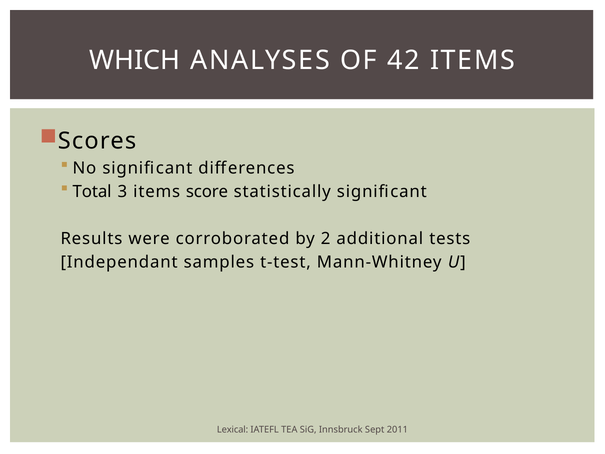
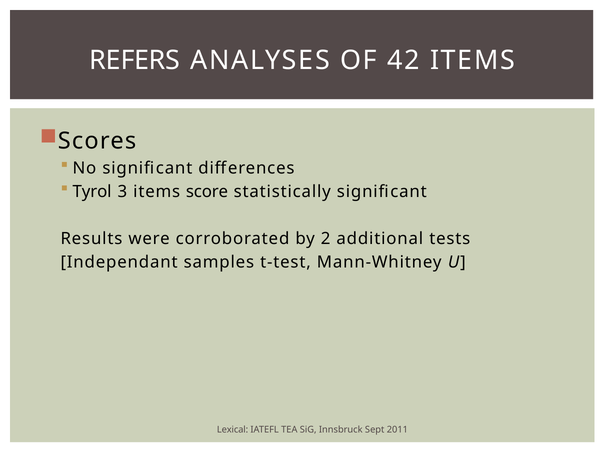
WHICH: WHICH -> REFERS (135, 60)
Total: Total -> Tyrol (92, 192)
